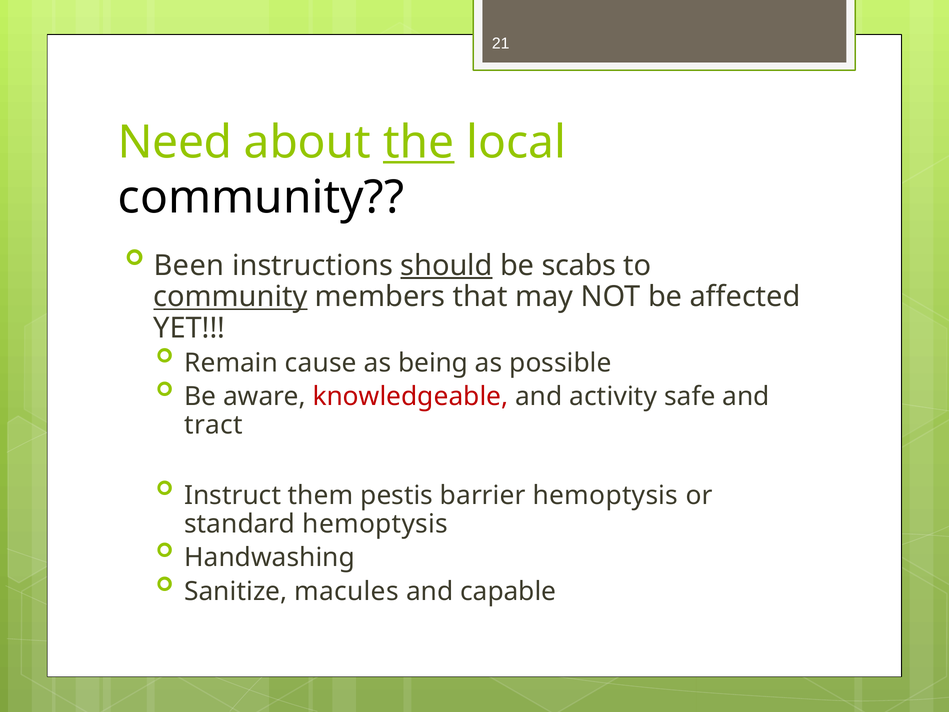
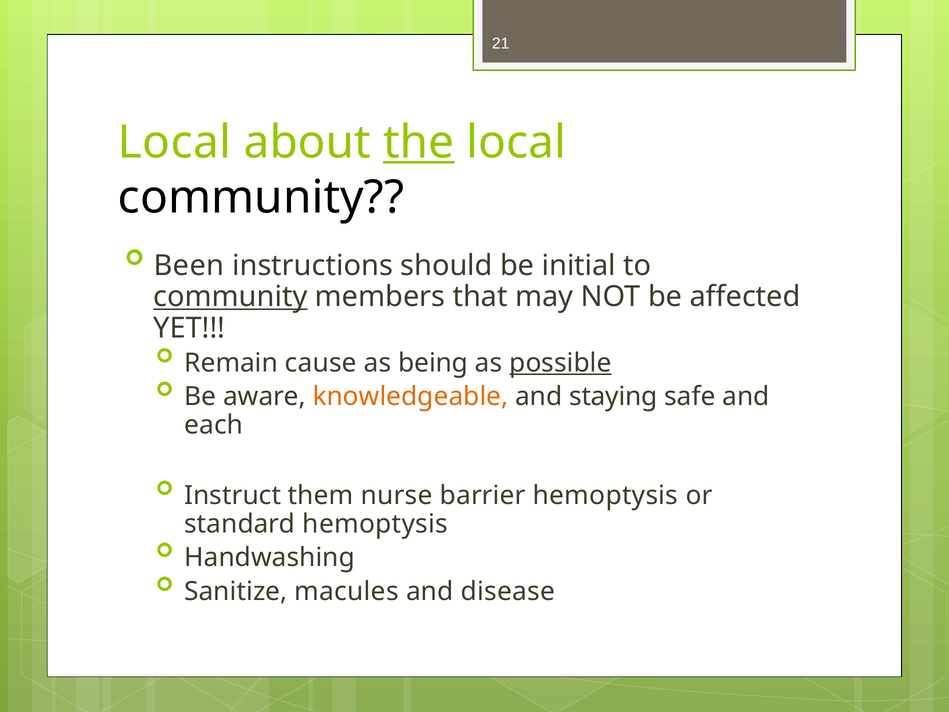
Need: Need -> Local (175, 142)
should underline: present -> none (447, 265)
scabs: scabs -> initial (579, 265)
possible underline: none -> present (560, 363)
knowledgeable colour: red -> orange (410, 396)
activity: activity -> staying (613, 396)
tract: tract -> each (214, 425)
pestis: pestis -> nurse (397, 495)
capable: capable -> disease (508, 591)
